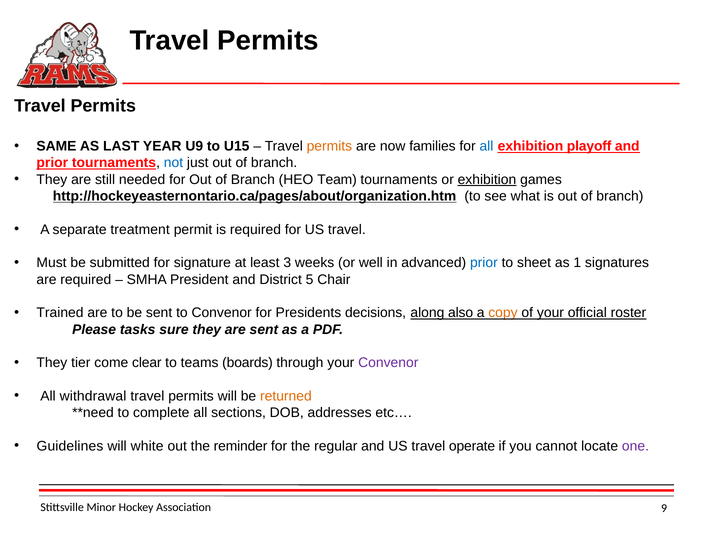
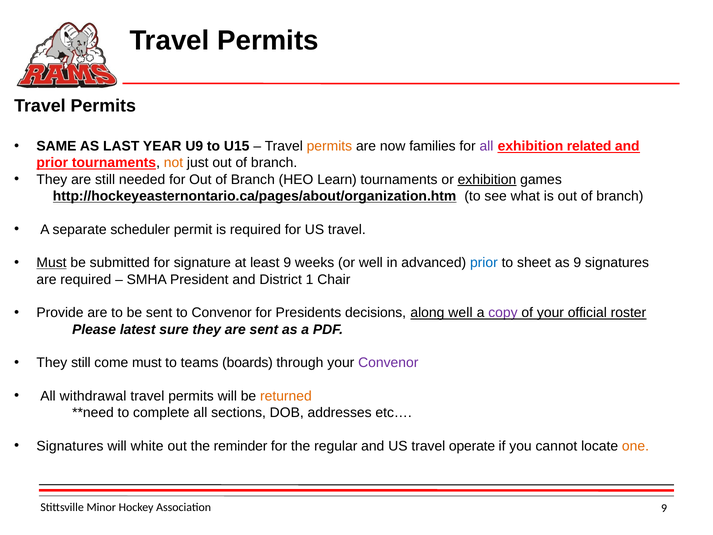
all colour: blue -> purple (486, 146)
playoff: playoff -> related (589, 146)
not colour: blue -> orange (173, 163)
Team: Team -> Learn (337, 179)
treatment: treatment -> scheduler (140, 229)
Must underline: none -> present (52, 263)
least 3: 3 -> 9 (287, 263)
as 1: 1 -> 9 (577, 263)
5: 5 -> 1 (310, 279)
Trained: Trained -> Provide (60, 313)
along also: also -> well (460, 313)
copy colour: orange -> purple (503, 313)
tasks: tasks -> latest (138, 329)
They tier: tier -> still (81, 363)
come clear: clear -> must (147, 363)
Guidelines: Guidelines -> Signatures (70, 446)
one colour: purple -> orange (636, 446)
